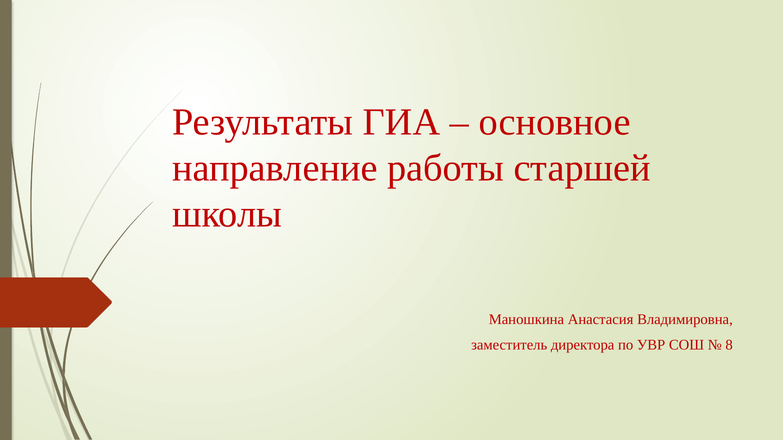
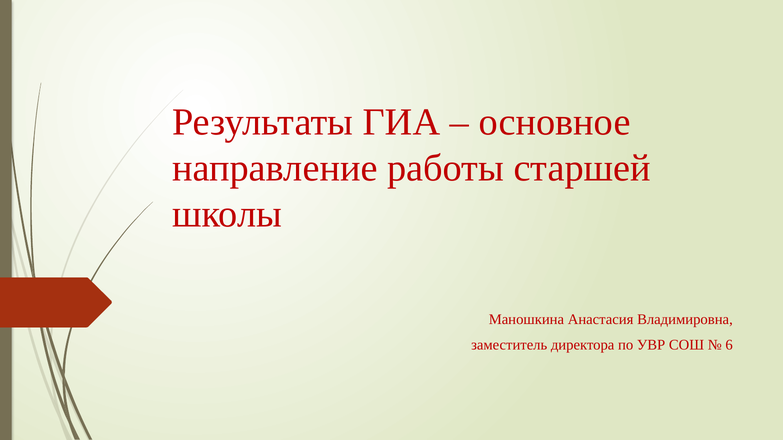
8: 8 -> 6 (729, 345)
